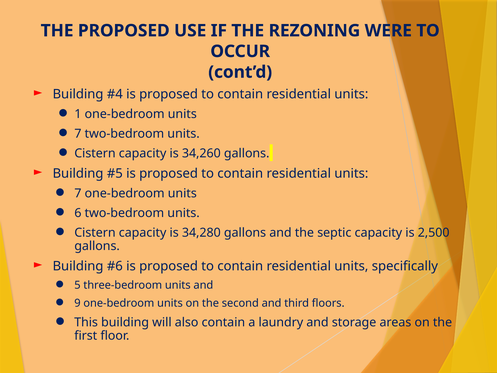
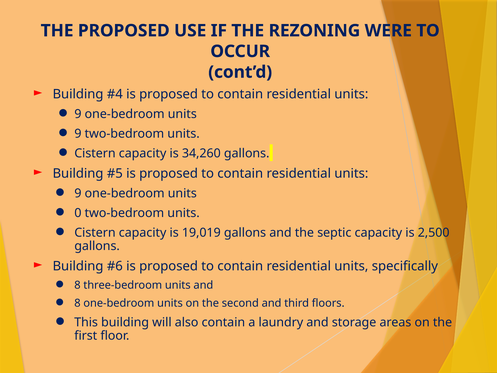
1: 1 -> 9 (78, 114)
7: 7 -> 9 (78, 134)
7: 7 -> 9 (78, 193)
6: 6 -> 0 (78, 213)
34,280: 34,280 -> 19,019 (201, 233)
5: 5 -> 8 (77, 285)
9: 9 -> 8 (77, 303)
